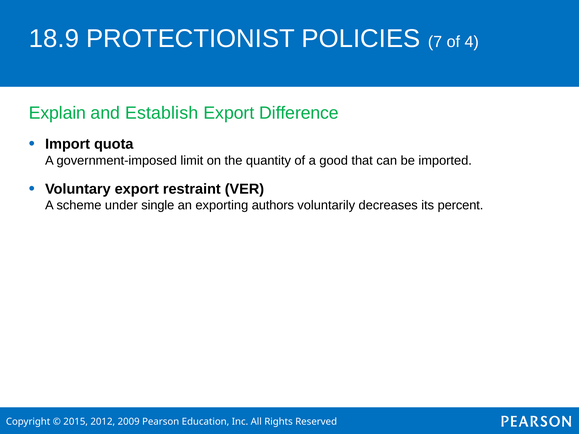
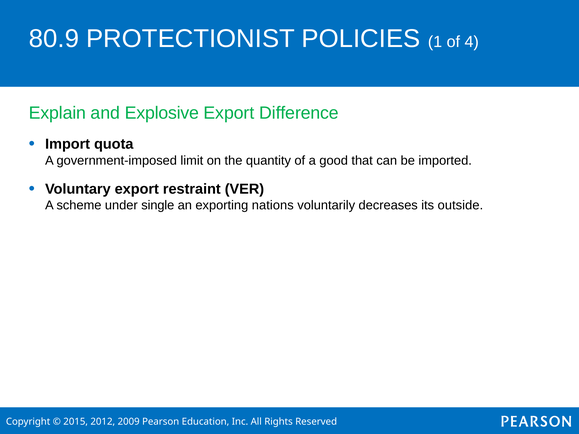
18.9: 18.9 -> 80.9 (54, 39)
7: 7 -> 1 (435, 42)
Establish: Establish -> Explosive (162, 113)
authors: authors -> nations (273, 205)
percent: percent -> outside (460, 205)
